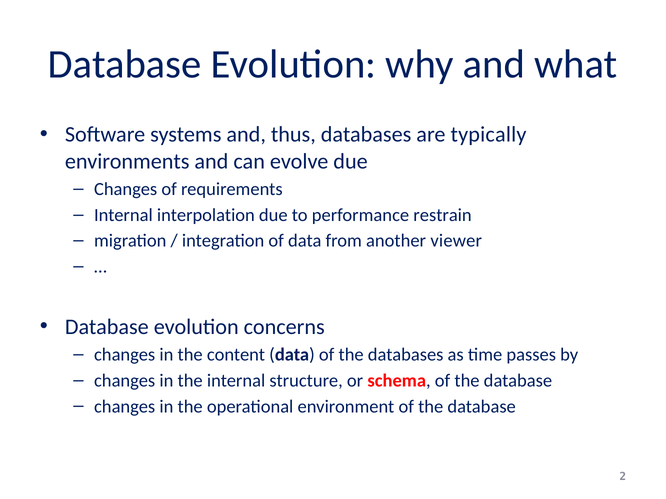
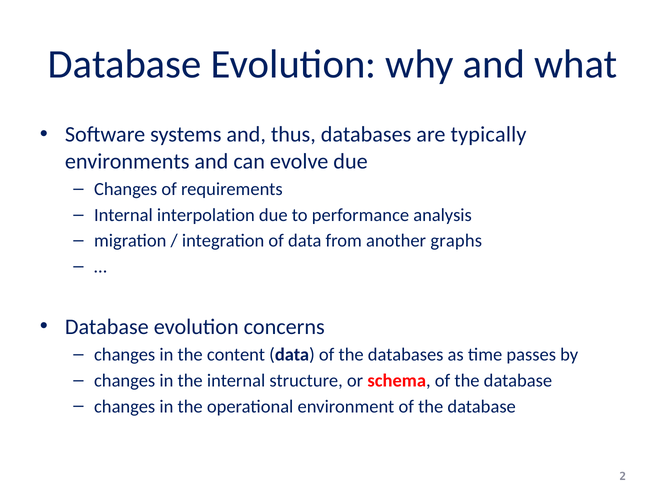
restrain: restrain -> analysis (443, 215)
viewer: viewer -> graphs (456, 241)
